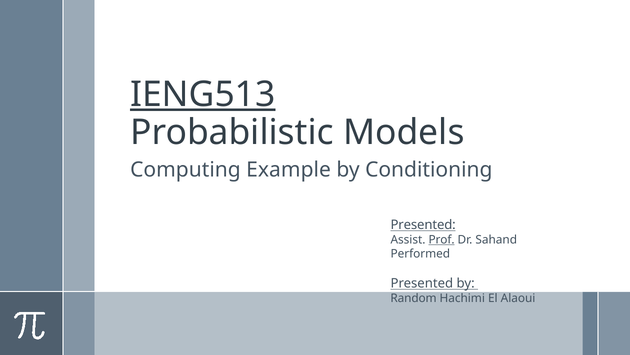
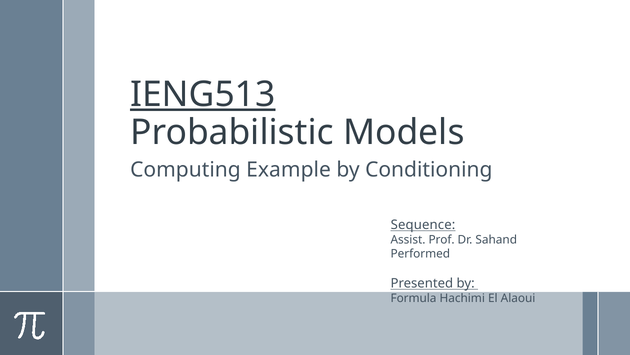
Presented: Presented -> Sequence (423, 225)
Prof underline: present -> none (442, 239)
Random: Random -> Formula (413, 298)
